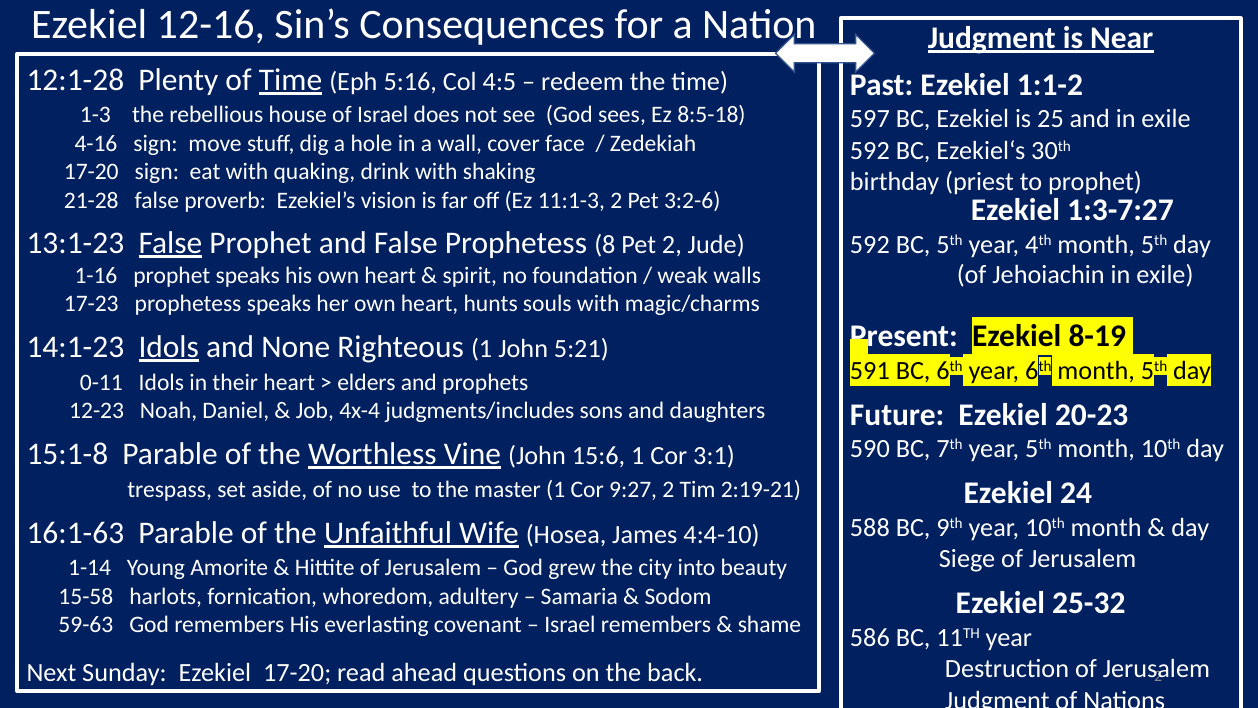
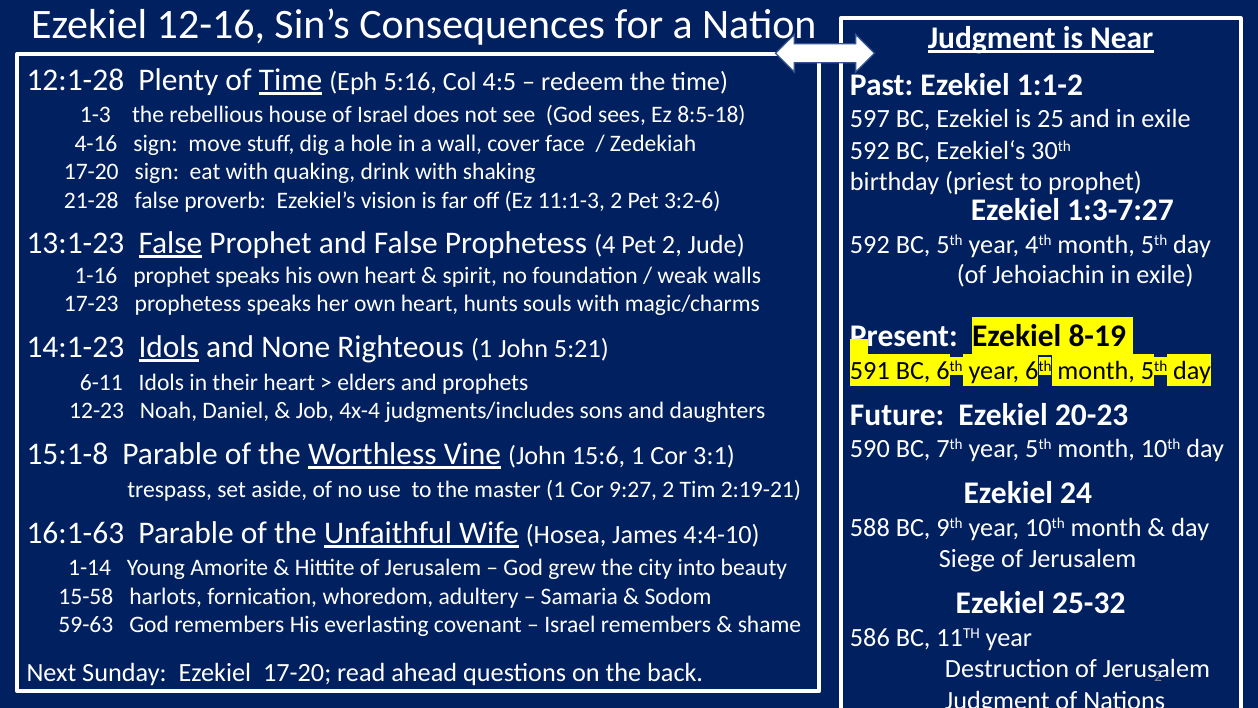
8: 8 -> 4 (605, 245)
0-11: 0-11 -> 6-11 (101, 382)
